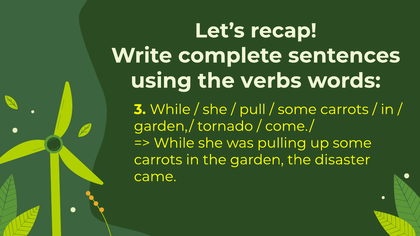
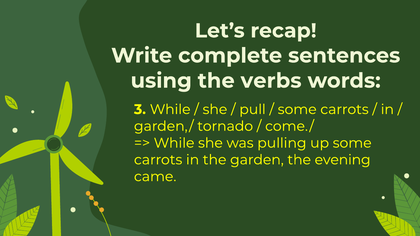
disaster: disaster -> evening (343, 160)
